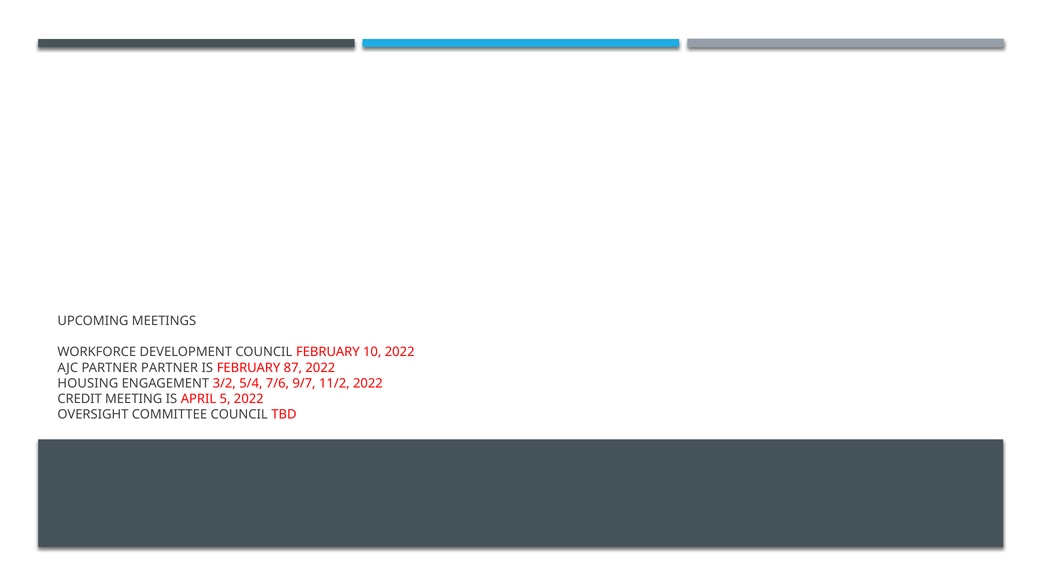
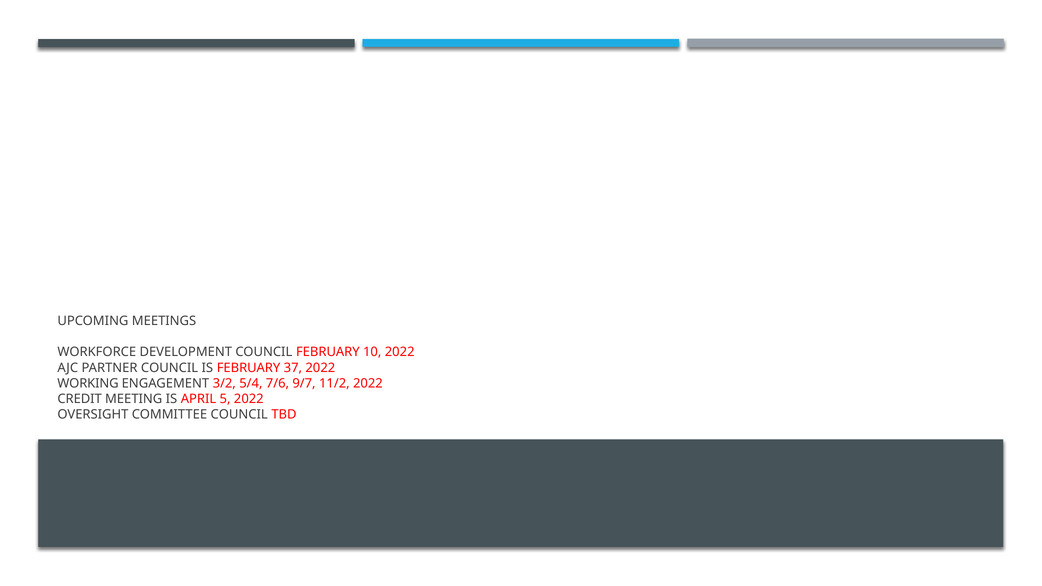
PARTNER PARTNER: PARTNER -> COUNCIL (170, 368)
87: 87 -> 37 (293, 368)
HOUSING: HOUSING -> WORKING (88, 383)
